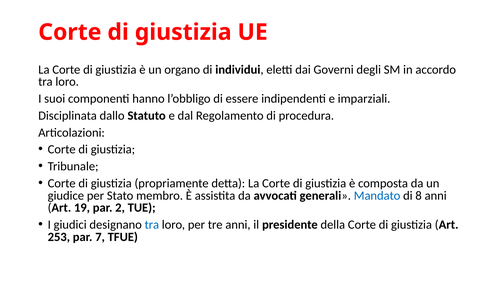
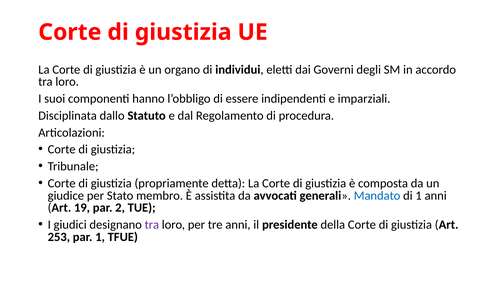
di 8: 8 -> 1 (419, 195)
tra colour: blue -> purple (152, 224)
par 7: 7 -> 1 (100, 236)
